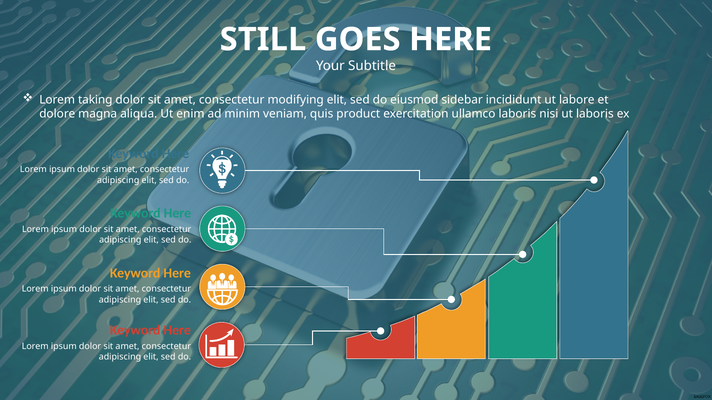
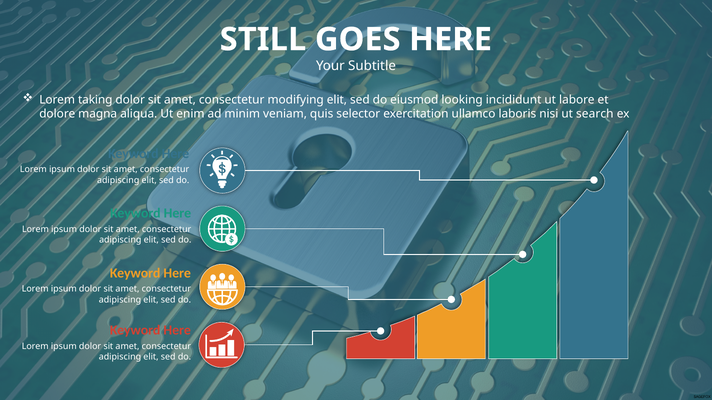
sidebar: sidebar -> looking (462, 100)
product: product -> selector (358, 114)
ut laboris: laboris -> search (595, 114)
